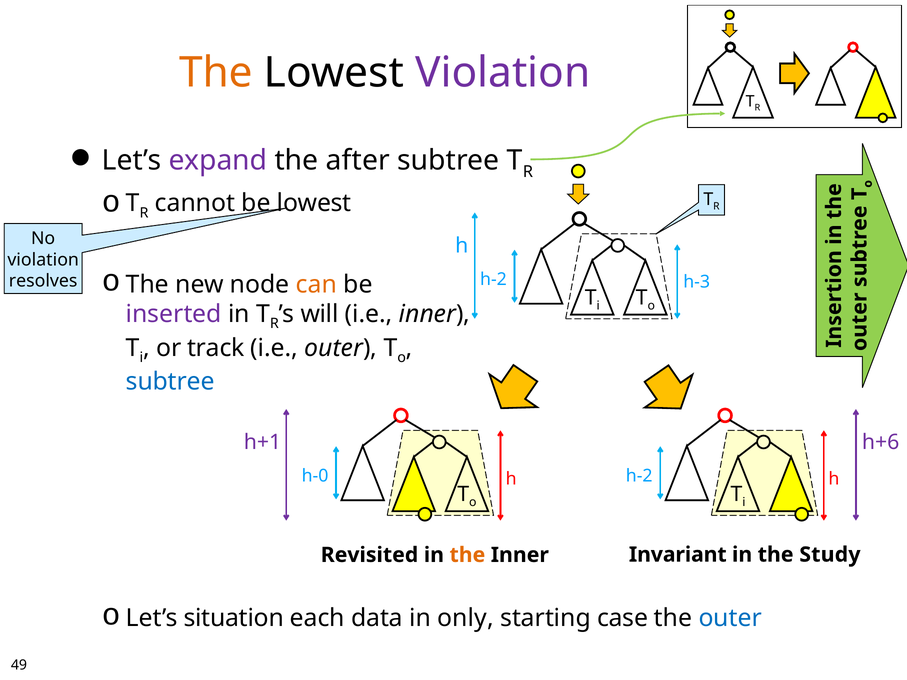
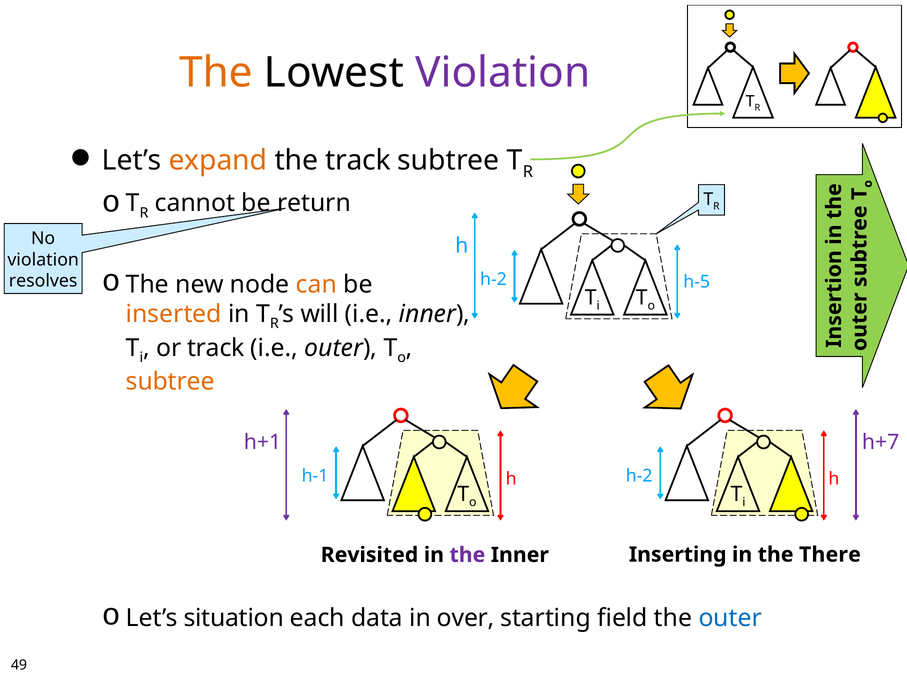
expand colour: purple -> orange (218, 161)
the after: after -> track (358, 161)
lowest: lowest -> return (314, 203)
h-3: h-3 -> h-5 (697, 282)
inserted colour: purple -> orange (174, 314)
subtree colour: blue -> orange (170, 382)
h+6: h+6 -> h+7 (881, 443)
h-0: h-0 -> h-1 (315, 476)
the colour: orange -> purple (467, 555)
Invariant: Invariant -> Inserting (678, 555)
Study: Study -> There (830, 555)
only: only -> over (466, 618)
case: case -> field (622, 618)
